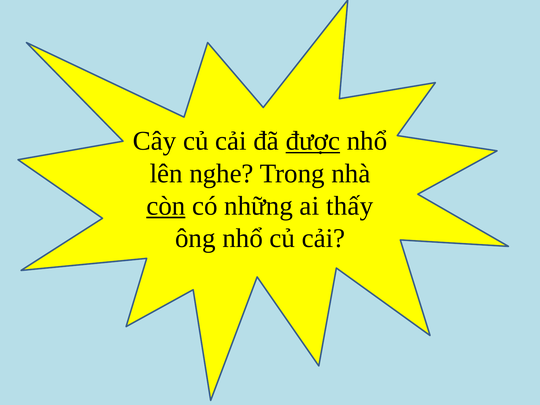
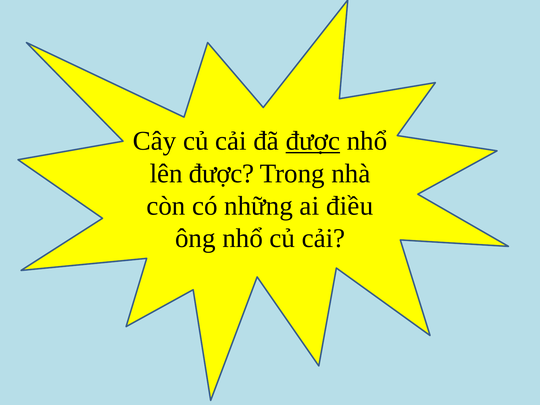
lên nghe: nghe -> được (222, 173)
còn underline: present -> none (166, 206)
thấy: thấy -> điều (350, 206)
